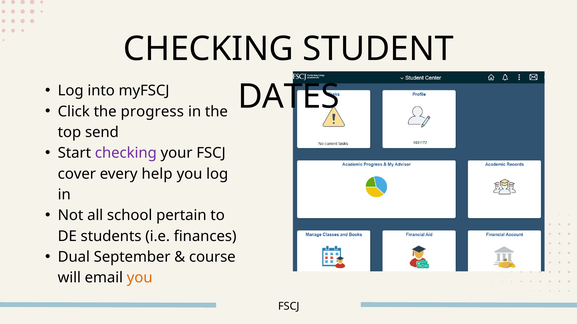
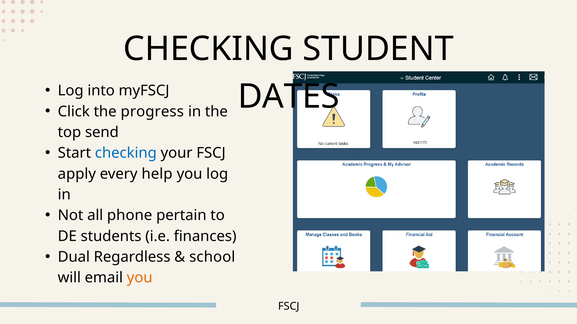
checking colour: purple -> blue (126, 153)
cover: cover -> apply (77, 174)
school: school -> phone (130, 216)
September: September -> Regardless (132, 257)
course: course -> school (212, 257)
